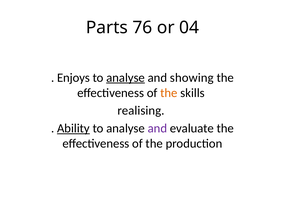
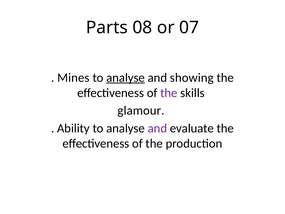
76: 76 -> 08 (142, 28)
04: 04 -> 07 (189, 28)
Enjoys: Enjoys -> Mines (73, 78)
the colour: orange -> purple (169, 93)
realising: realising -> glamour (141, 110)
Ability underline: present -> none (73, 128)
